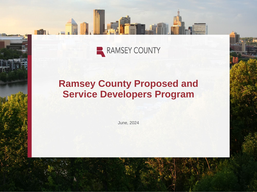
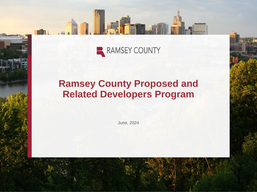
Service: Service -> Related (80, 95)
